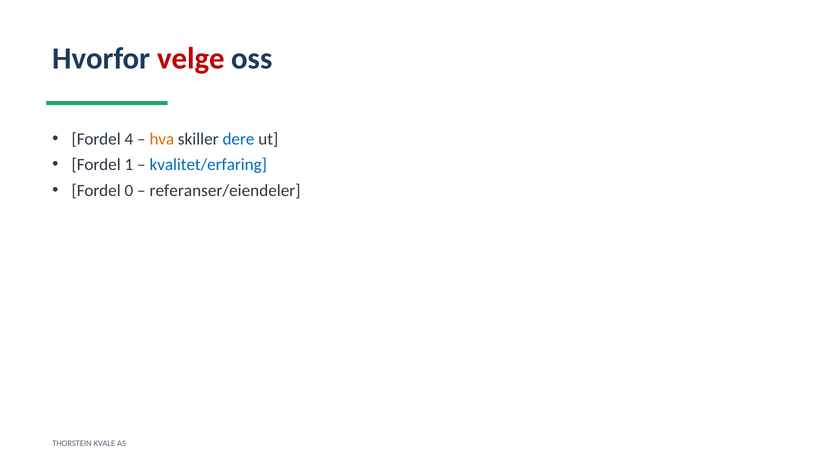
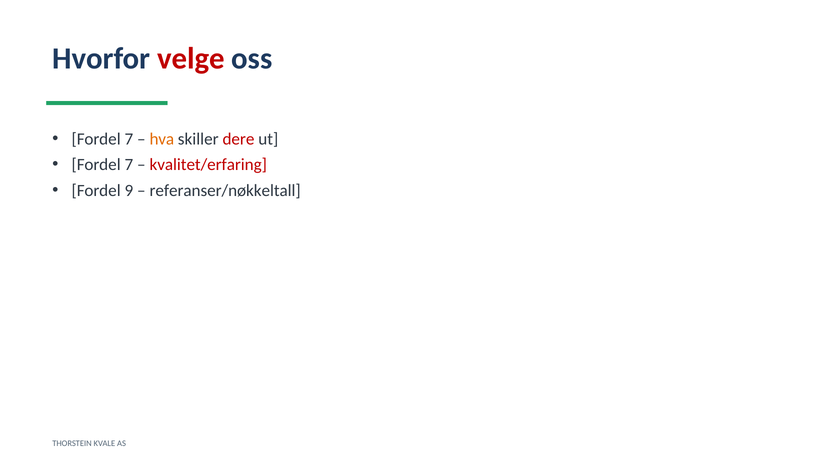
4: 4 -> 7 (129, 139)
dere colour: blue -> red (238, 139)
1: 1 -> 7 (129, 165)
kvalitet/erfaring colour: blue -> red (208, 165)
0: 0 -> 9 (129, 191)
referanser/eiendeler: referanser/eiendeler -> referanser/nøkkeltall (225, 191)
